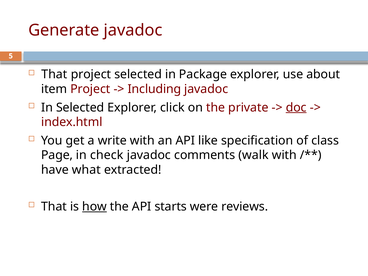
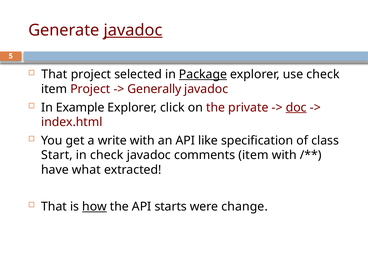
javadoc underline: none -> present (133, 30)
Package underline: none -> present (203, 74)
use about: about -> check (323, 74)
Including: Including -> Generally (154, 89)
In Selected: Selected -> Example (80, 107)
Page: Page -> Start (57, 155)
comments walk: walk -> item (253, 155)
reviews: reviews -> change (245, 207)
